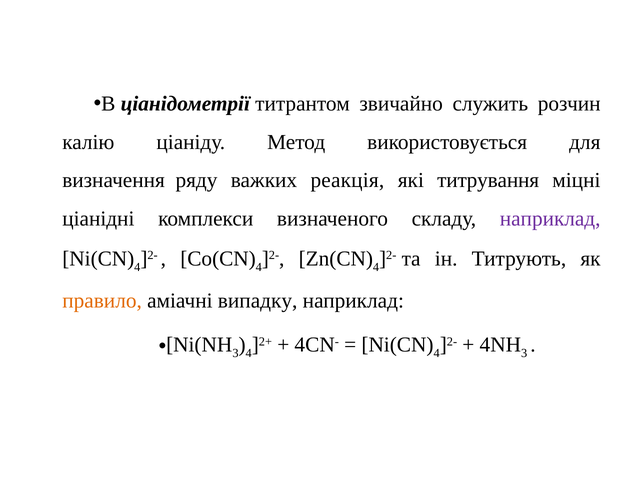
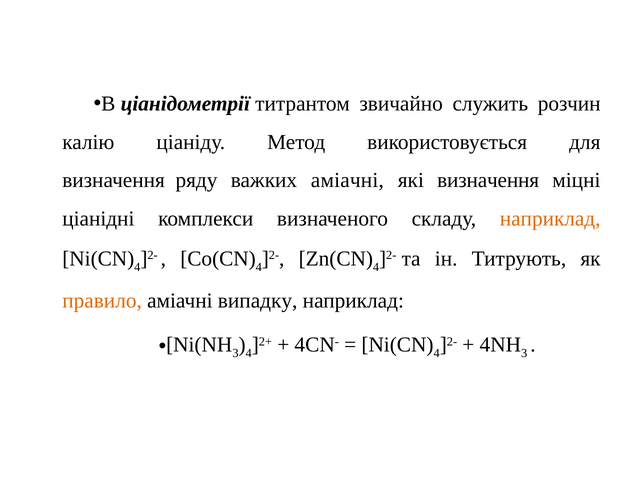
важких реакція: реакція -> аміачні (347, 180)
які титрування: титрування -> визначення (488, 180)
наприклад colour: purple -> orange (550, 219)
